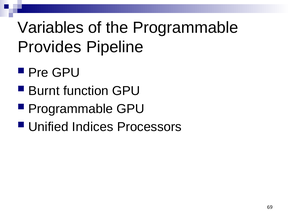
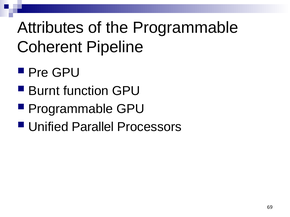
Variables: Variables -> Attributes (51, 28)
Provides: Provides -> Coherent (50, 47)
Indices: Indices -> Parallel (93, 127)
